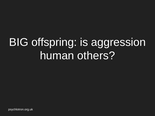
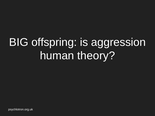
others: others -> theory (96, 56)
